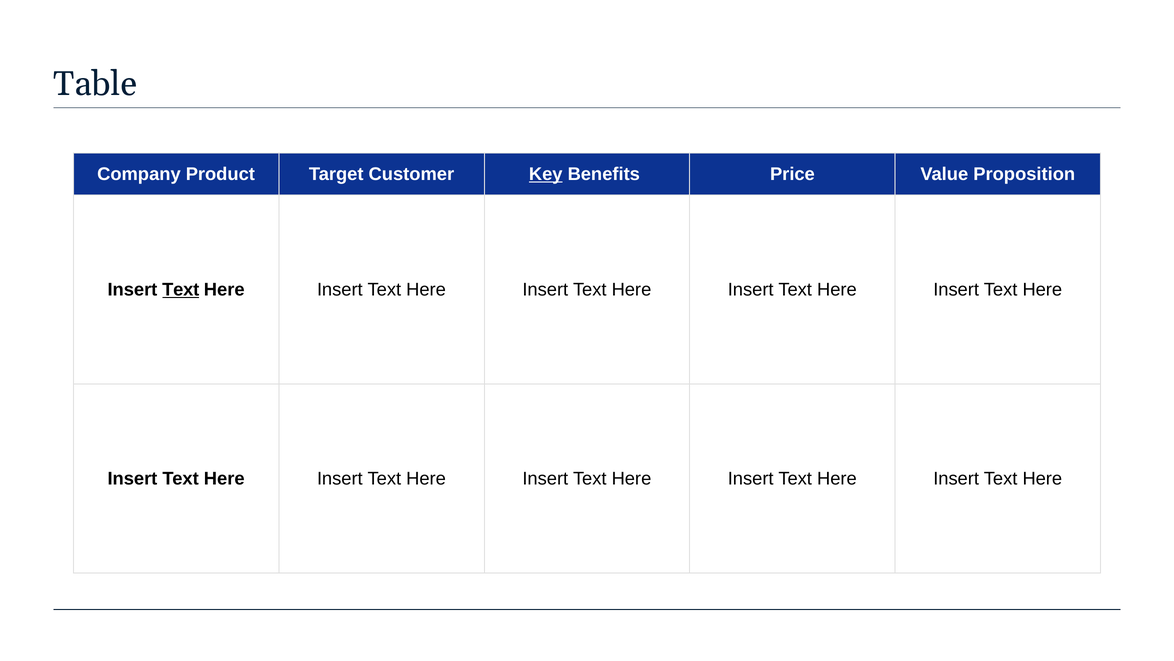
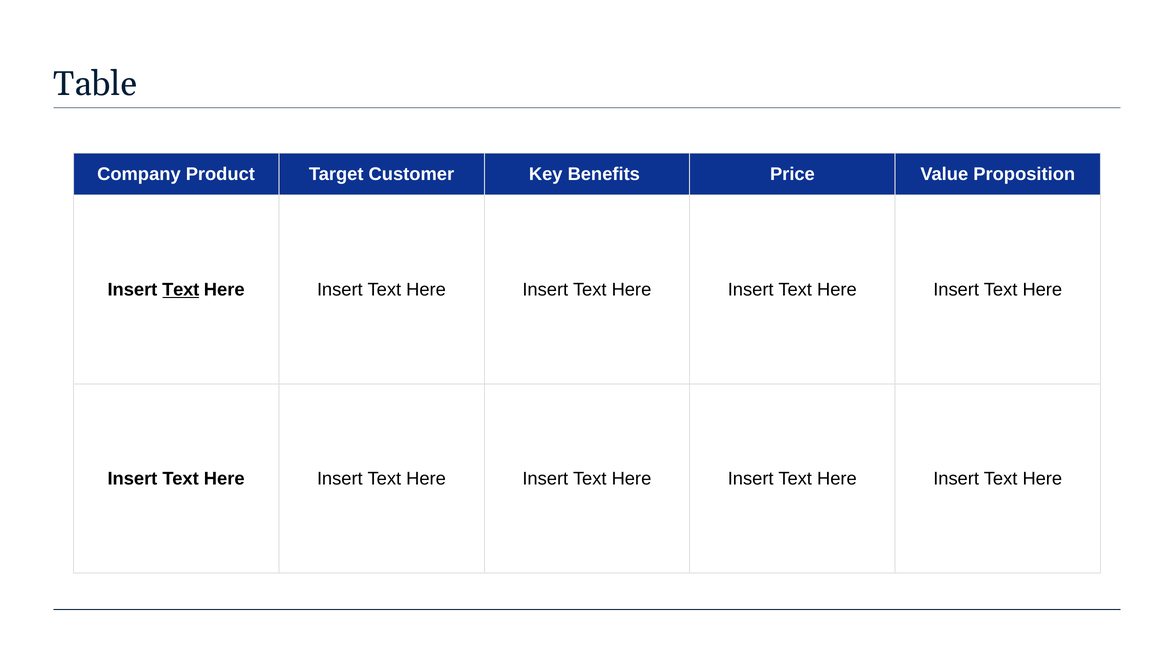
Key underline: present -> none (546, 174)
